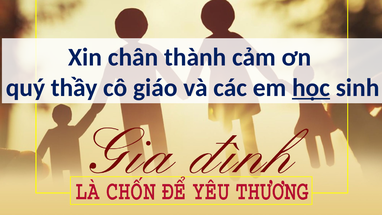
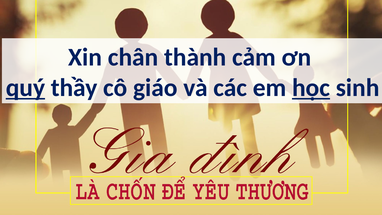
quý underline: none -> present (25, 88)
